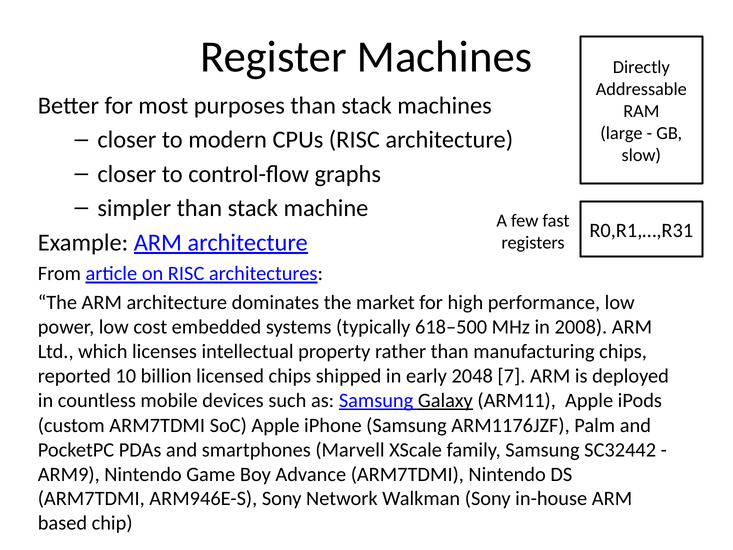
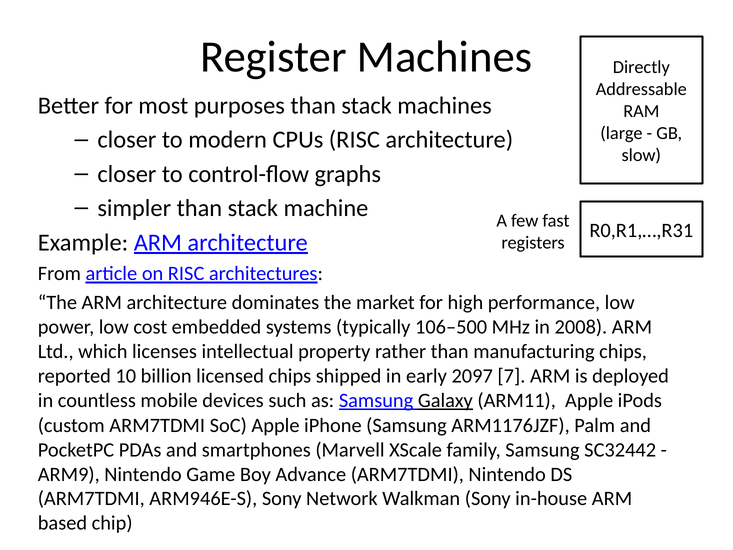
618–500: 618–500 -> 106–500 (451, 327)
2048: 2048 -> 2097 (472, 376)
